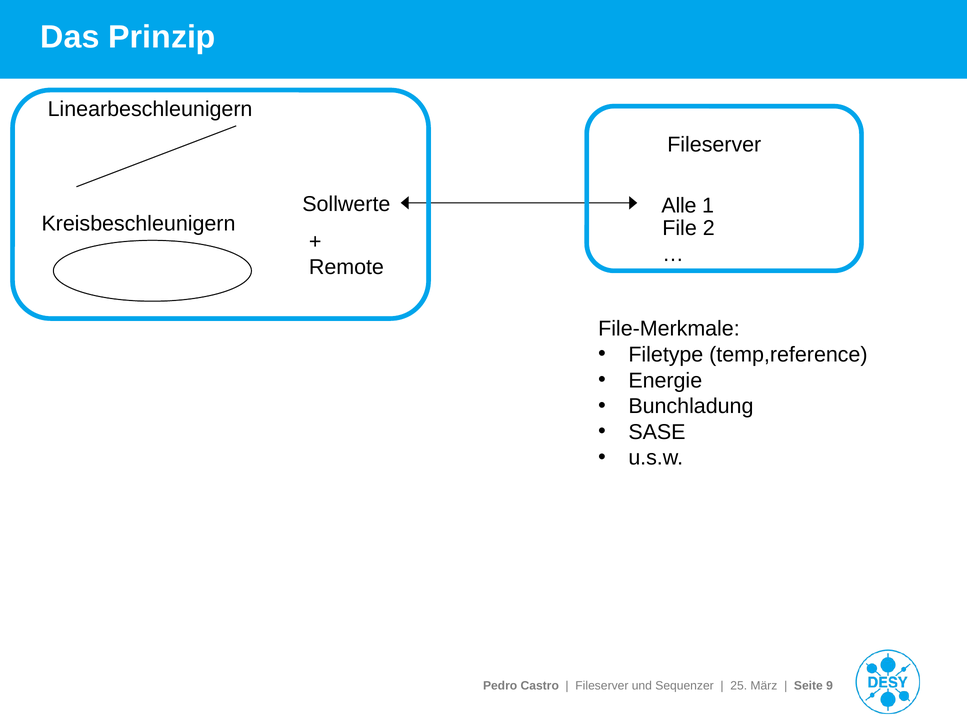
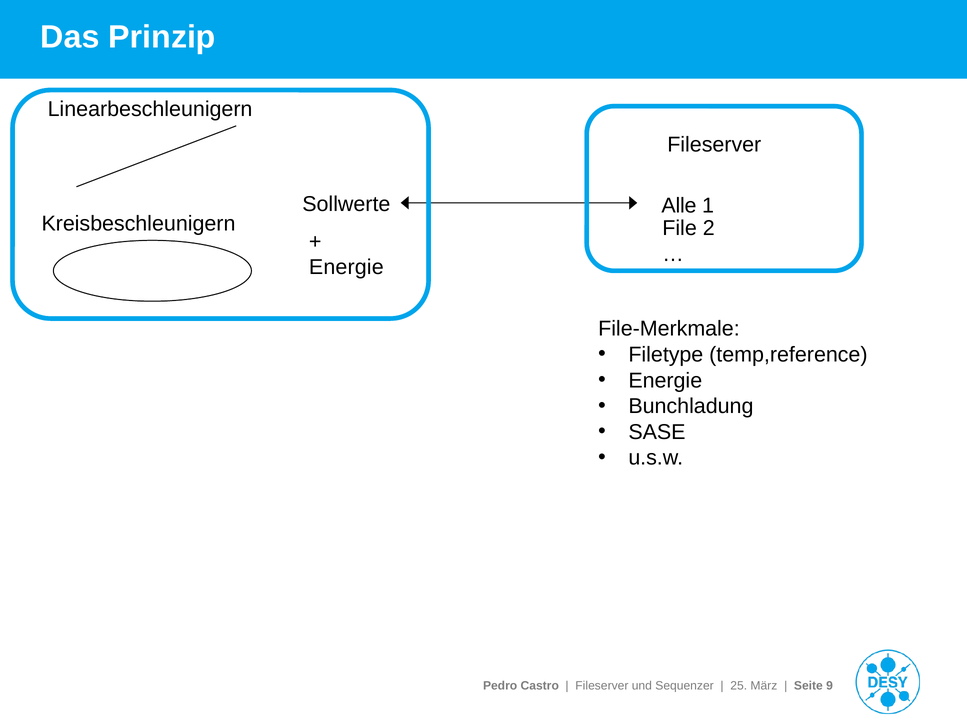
Remote: Remote -> Energie (346, 267)
